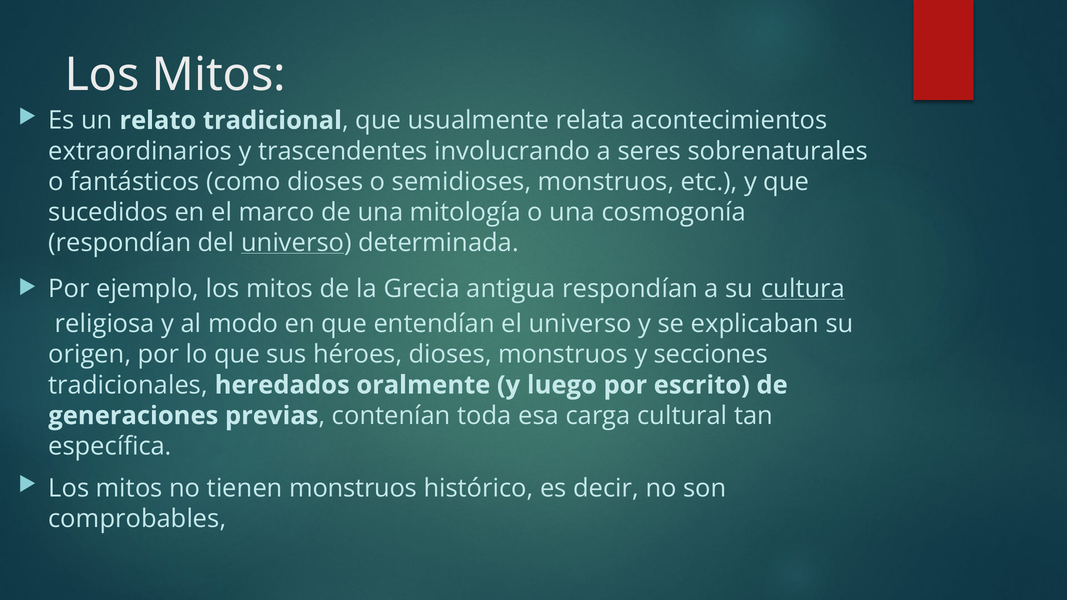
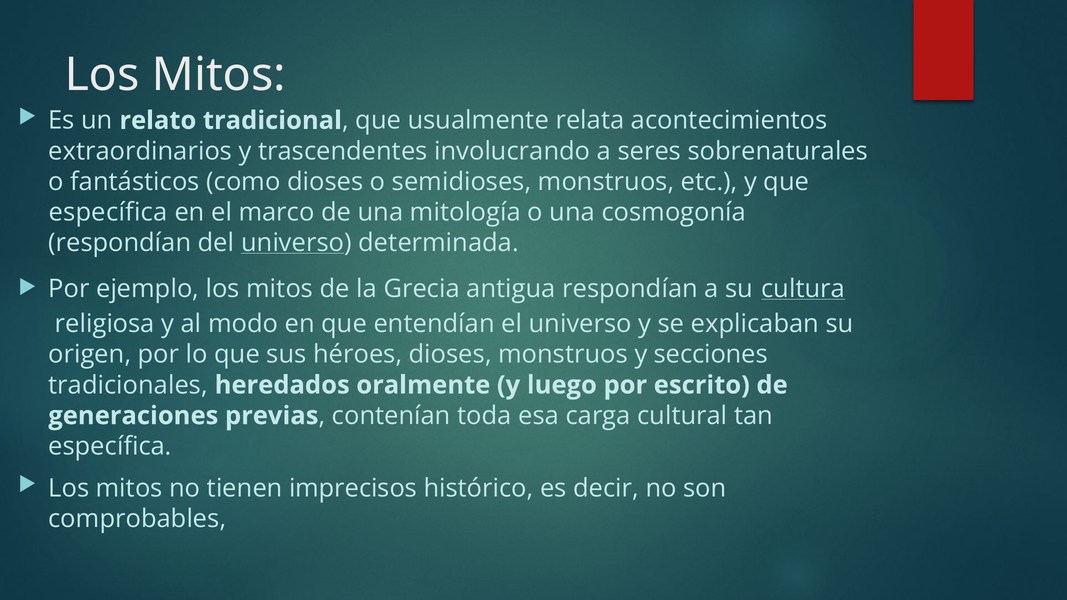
sucedidos: sucedidos -> específica (108, 212)
tienen monstruos: monstruos -> imprecisos (353, 488)
